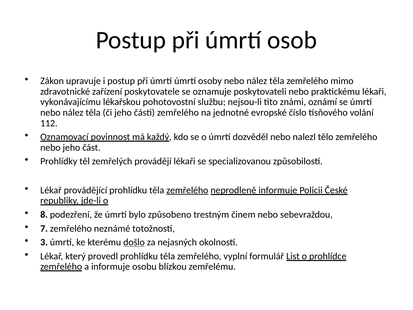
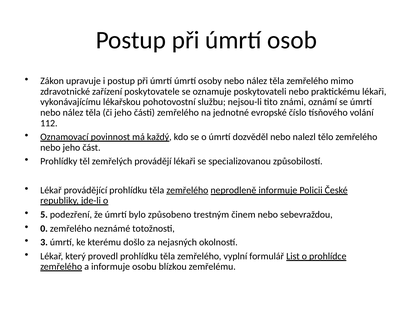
8: 8 -> 5 (44, 214)
7: 7 -> 0 (44, 228)
došlo underline: present -> none (134, 242)
